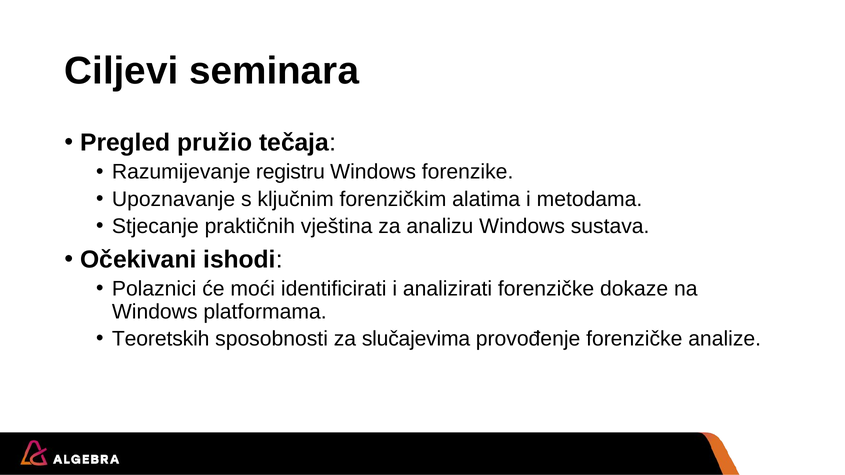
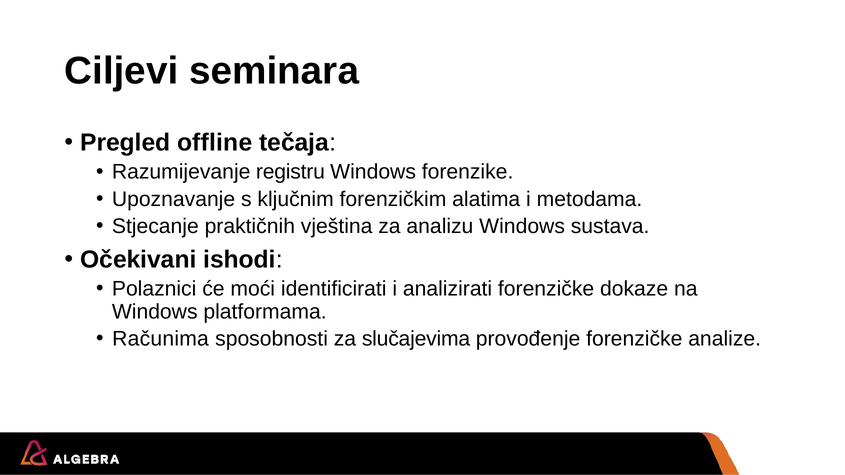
pružio: pružio -> offline (215, 143)
Teoretskih: Teoretskih -> Računima (161, 339)
